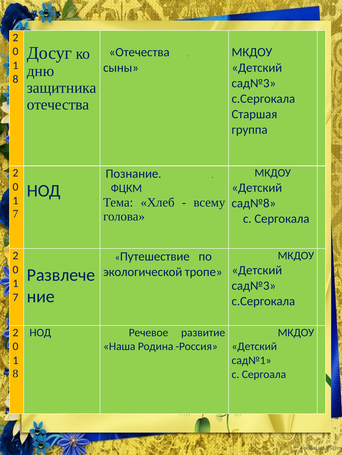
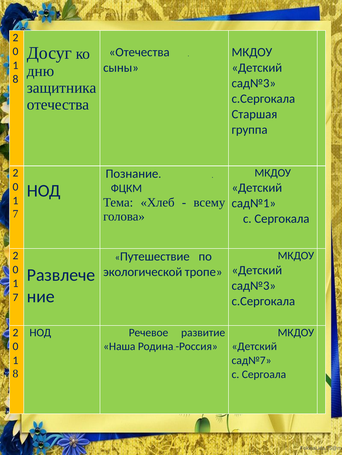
сад№8: сад№8 -> сад№1 (254, 204)
сад№1: сад№1 -> сад№7 (252, 361)
